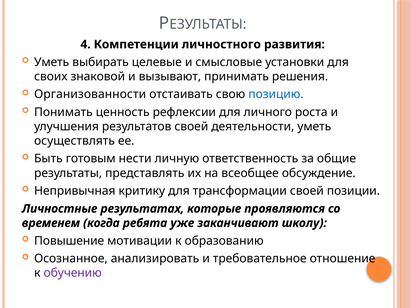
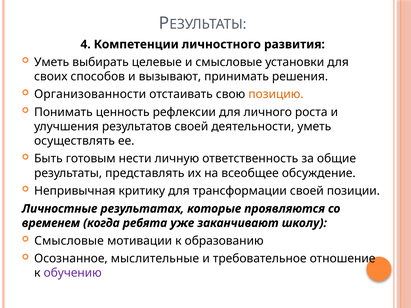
знаковой: знаковой -> способов (98, 77)
позицию colour: blue -> orange (276, 94)
Повышение: Повышение -> Смысловые (69, 241)
анализировать: анализировать -> мыслительные (155, 259)
